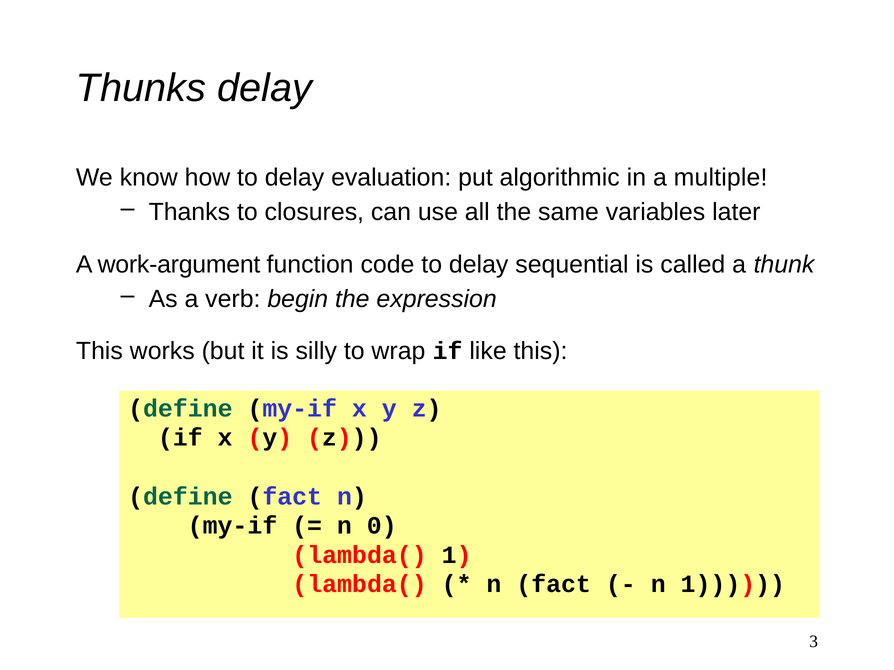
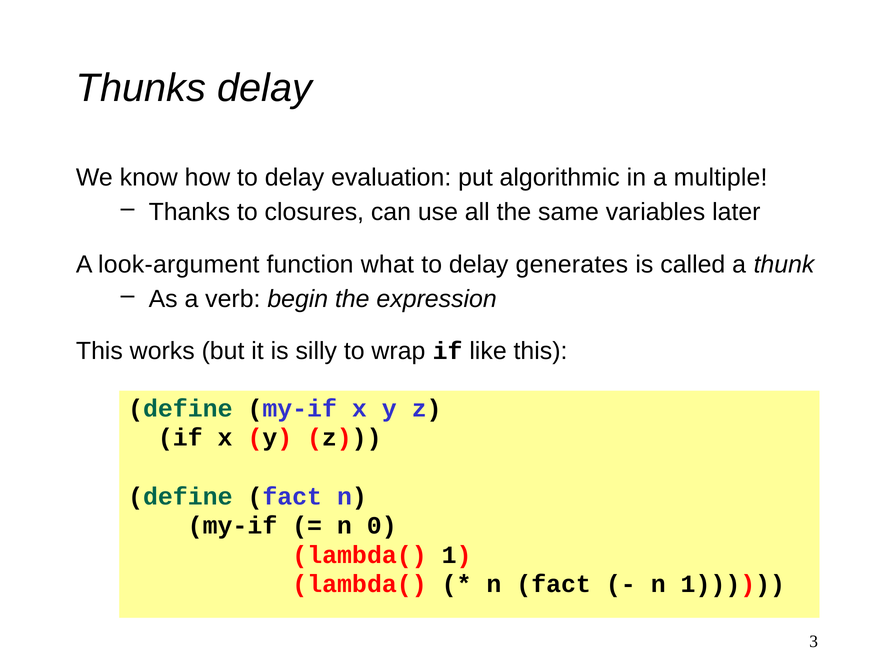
work-argument: work-argument -> look-argument (179, 265)
code: code -> what (387, 265)
sequential: sequential -> generates (572, 265)
